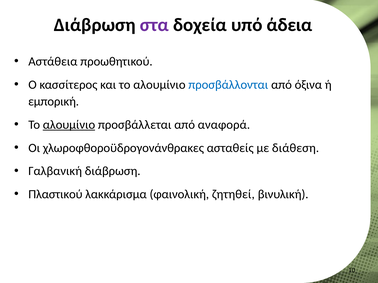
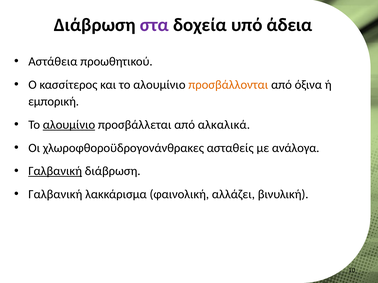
προσβάλλονται colour: blue -> orange (228, 85)
αναφορά: αναφορά -> αλκαλικά (224, 125)
διάθεση: διάθεση -> ανάλογα (296, 148)
Γαλβανική underline: none -> present (55, 171)
Πλαστικού: Πλαστικού -> Γαλβανική (55, 195)
ζητηθεί: ζητηθεί -> αλλάζει (233, 195)
